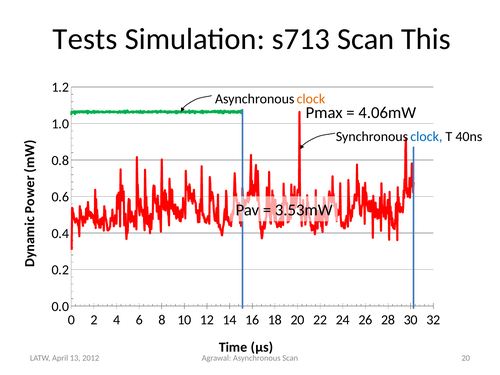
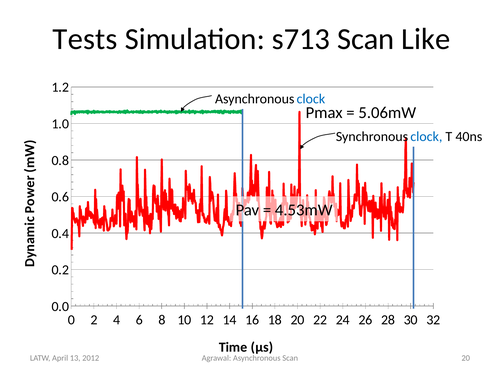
This: This -> Like (426, 39)
clock colour: orange -> blue (311, 99)
4.06mW: 4.06mW -> 5.06mW (387, 113)
3.53mW: 3.53mW -> 4.53mW (304, 210)
